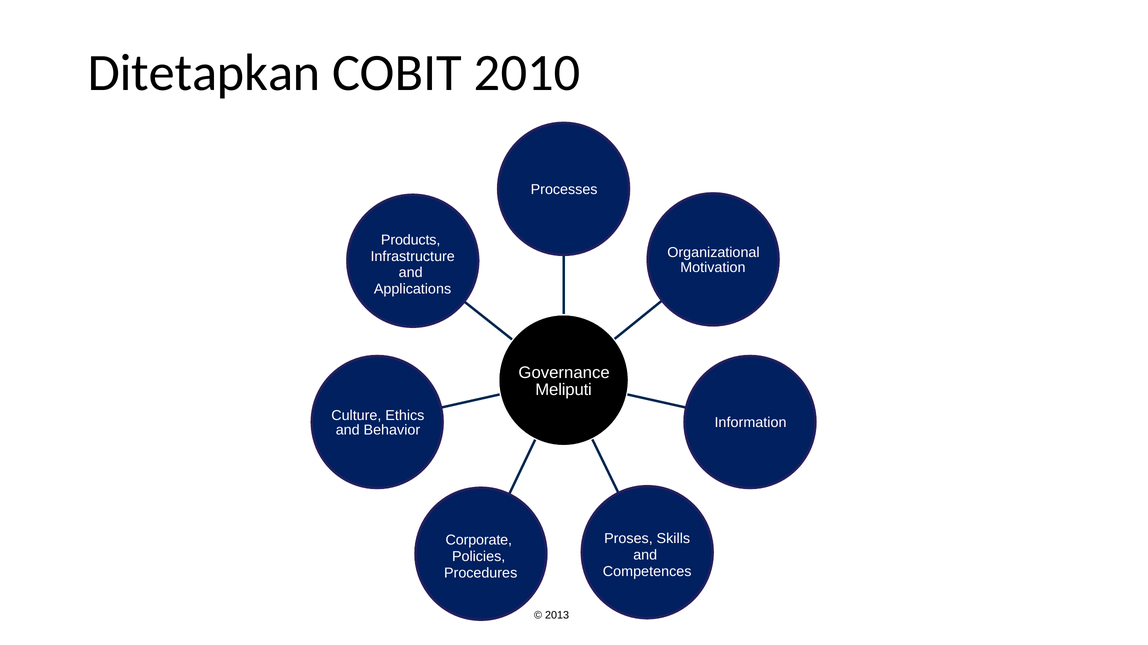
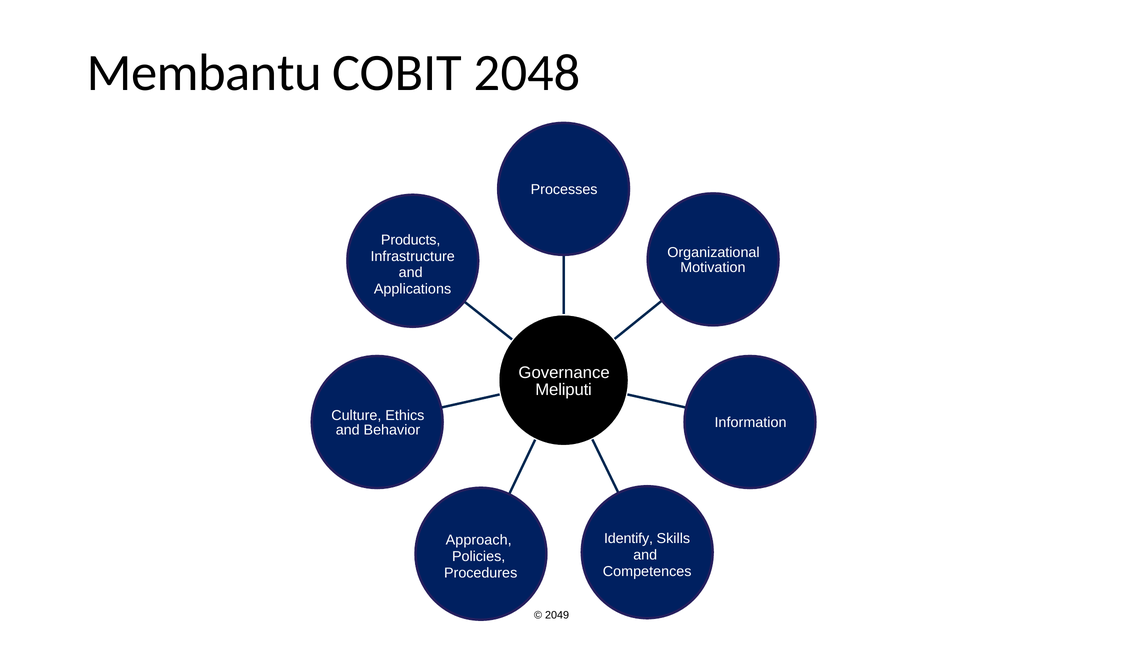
Ditetapkan: Ditetapkan -> Membantu (204, 73)
2010: 2010 -> 2048 (527, 73)
Proses: Proses -> Identify (629, 539)
Corporate: Corporate -> Approach (479, 541)
2013: 2013 -> 2049 (557, 616)
